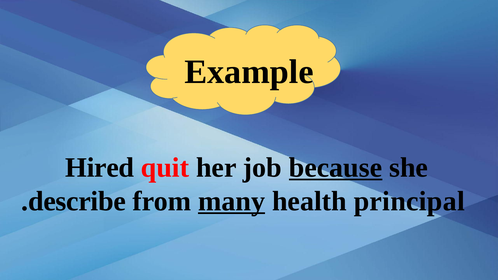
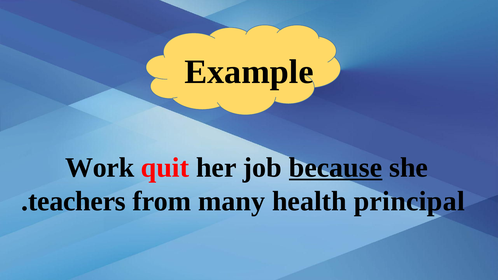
Hired: Hired -> Work (100, 168)
describe: describe -> teachers (77, 201)
many underline: present -> none (232, 201)
